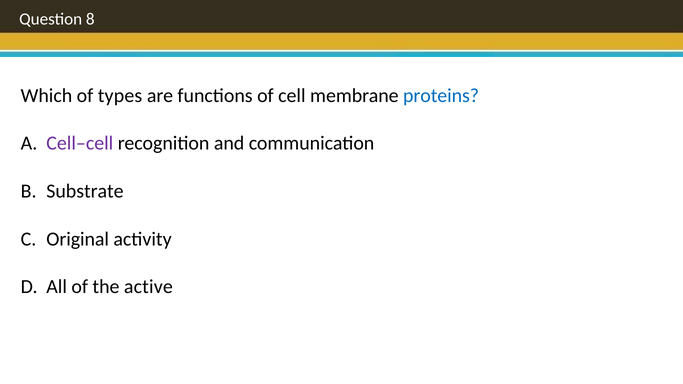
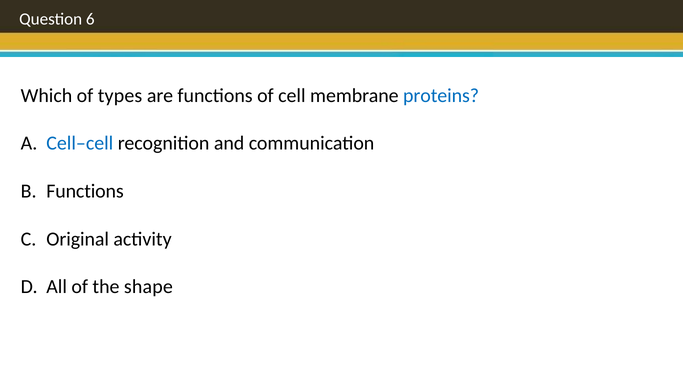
8: 8 -> 6 (90, 19)
Cell–cell colour: purple -> blue (80, 143)
Substrate: Substrate -> Functions (85, 191)
active: active -> shape (148, 287)
